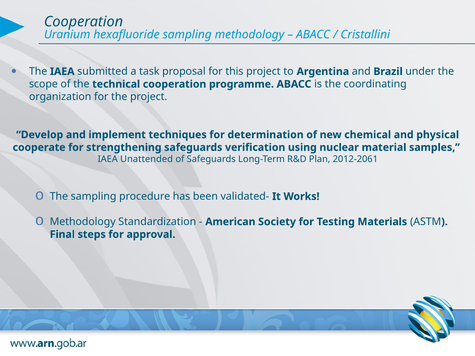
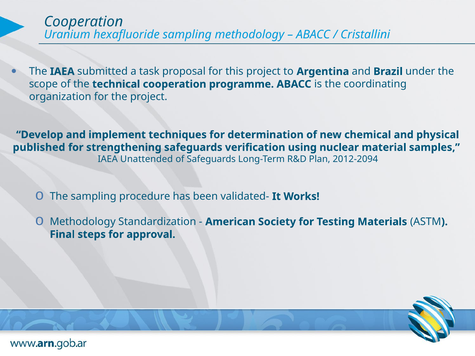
cooperate: cooperate -> published (39, 148)
2012-2061: 2012-2061 -> 2012-2094 (355, 159)
